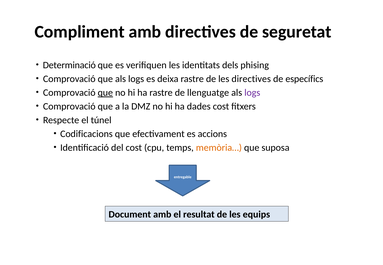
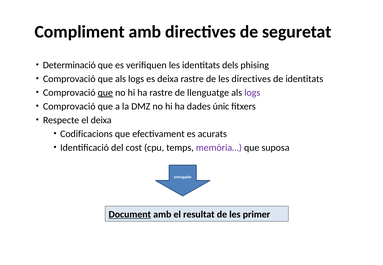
de específics: específics -> identitats (304, 79)
dades cost: cost -> únic (221, 106)
el túnel: túnel -> deixa (101, 120)
accions: accions -> acurats (212, 134)
memòria… colour: orange -> purple (219, 148)
Document underline: none -> present (130, 214)
equips: equips -> primer (256, 214)
